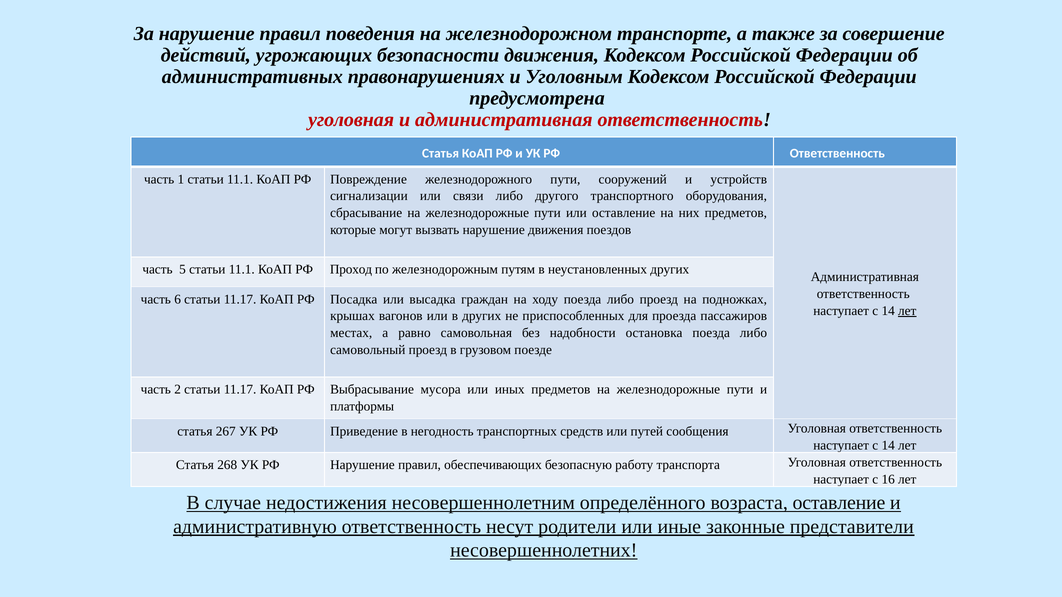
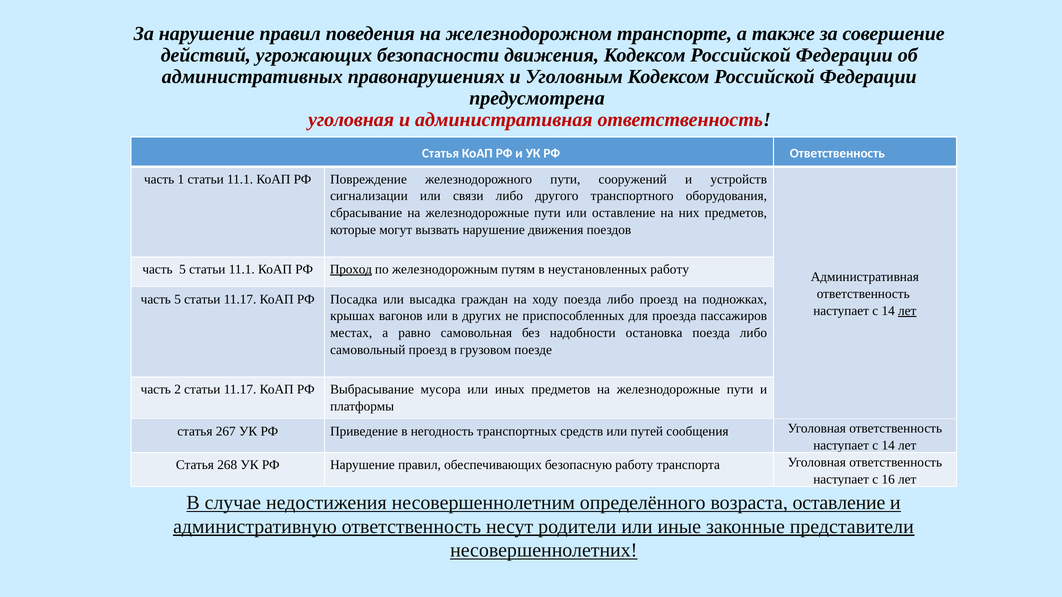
Проход underline: none -> present (351, 269)
неустановленных других: других -> работу (670, 269)
6: 6 -> 5 (178, 299)
